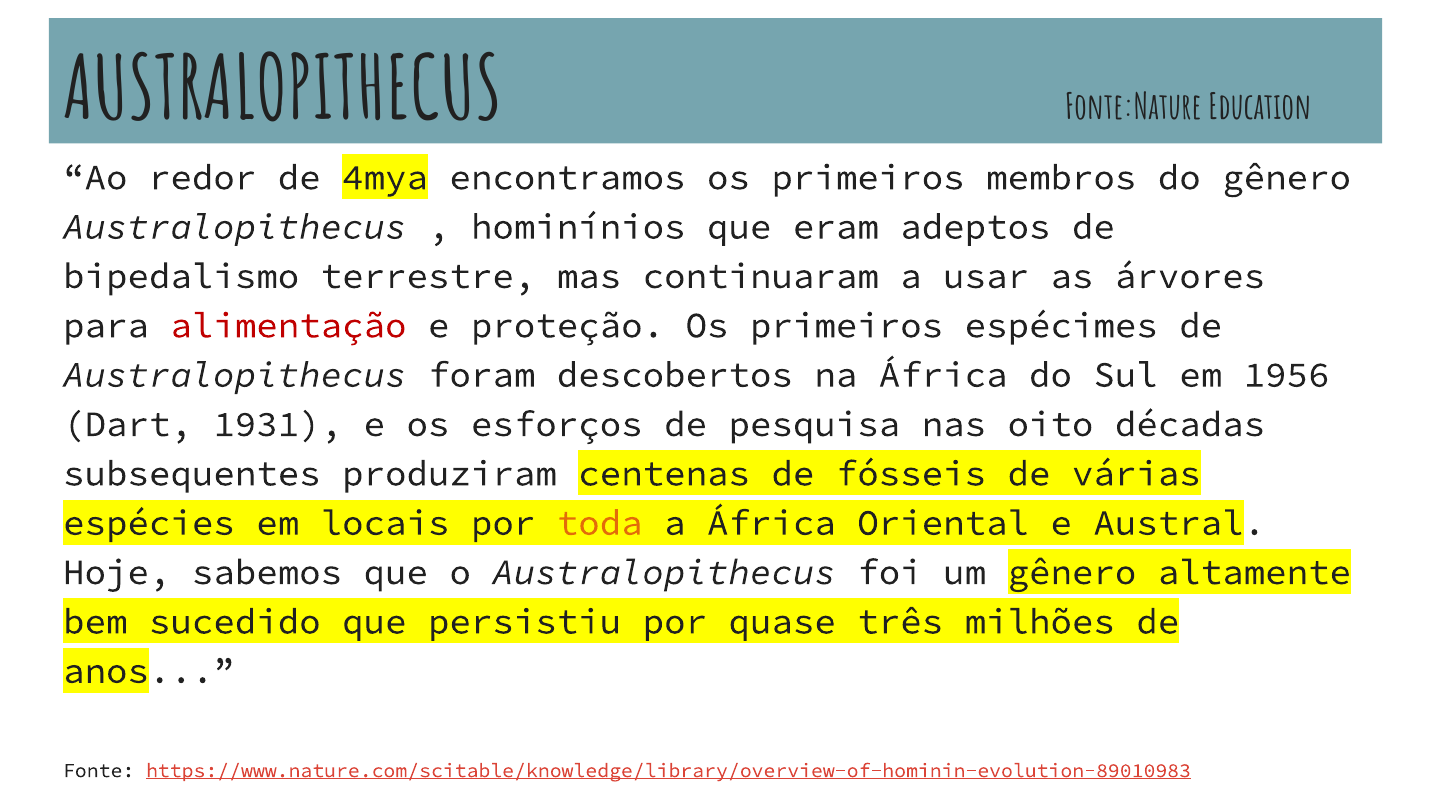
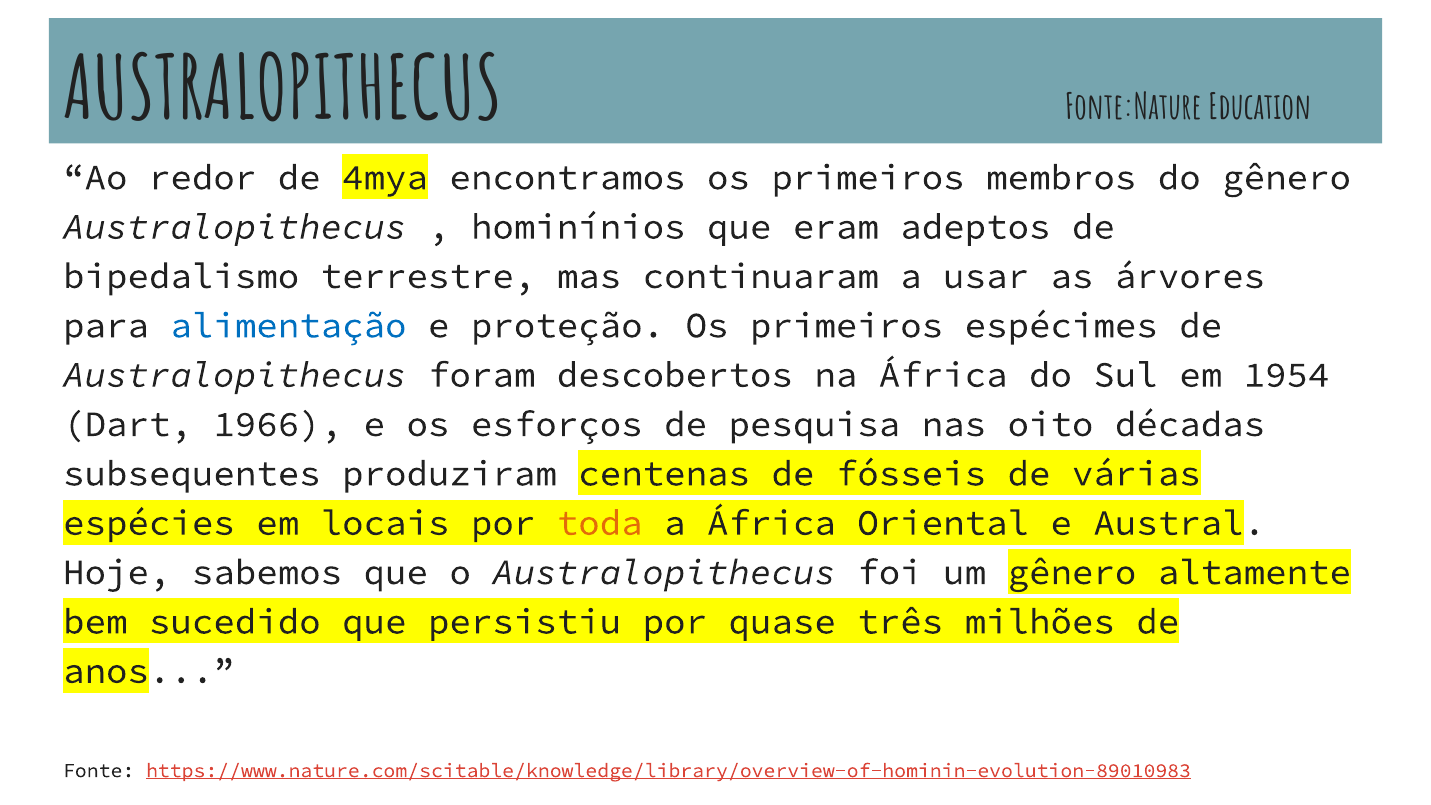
alimentação colour: red -> blue (288, 325)
1956: 1956 -> 1954 (1287, 375)
1931: 1931 -> 1966 (278, 424)
